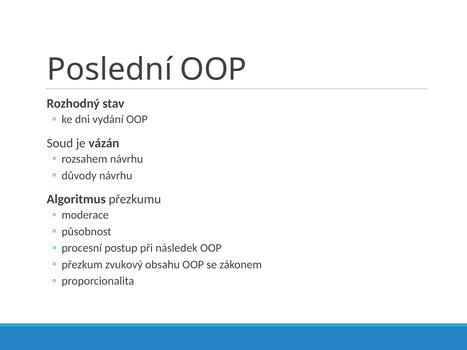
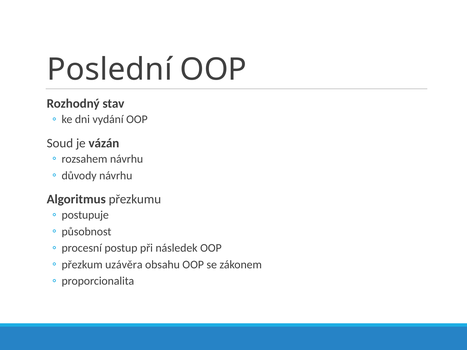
moderace: moderace -> postupuje (85, 215)
zvukový: zvukový -> uzávěra (124, 265)
